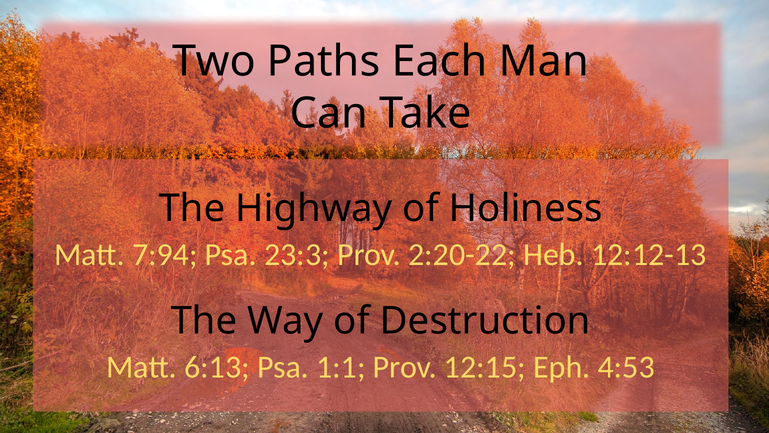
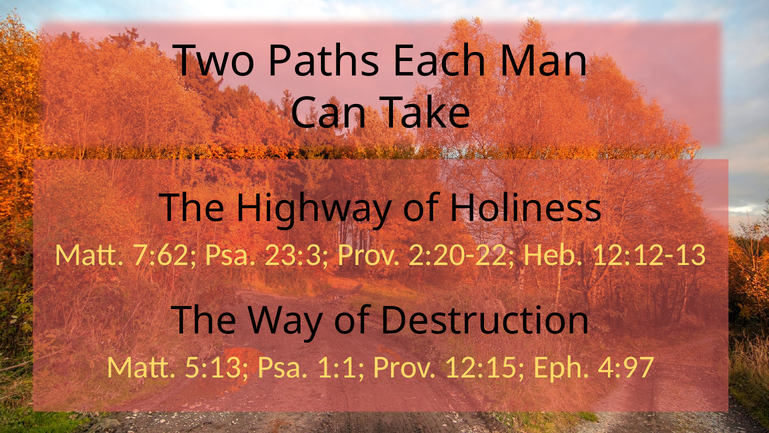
7:94: 7:94 -> 7:62 (165, 255)
6:13: 6:13 -> 5:13 (217, 367)
4:53: 4:53 -> 4:97 (626, 367)
